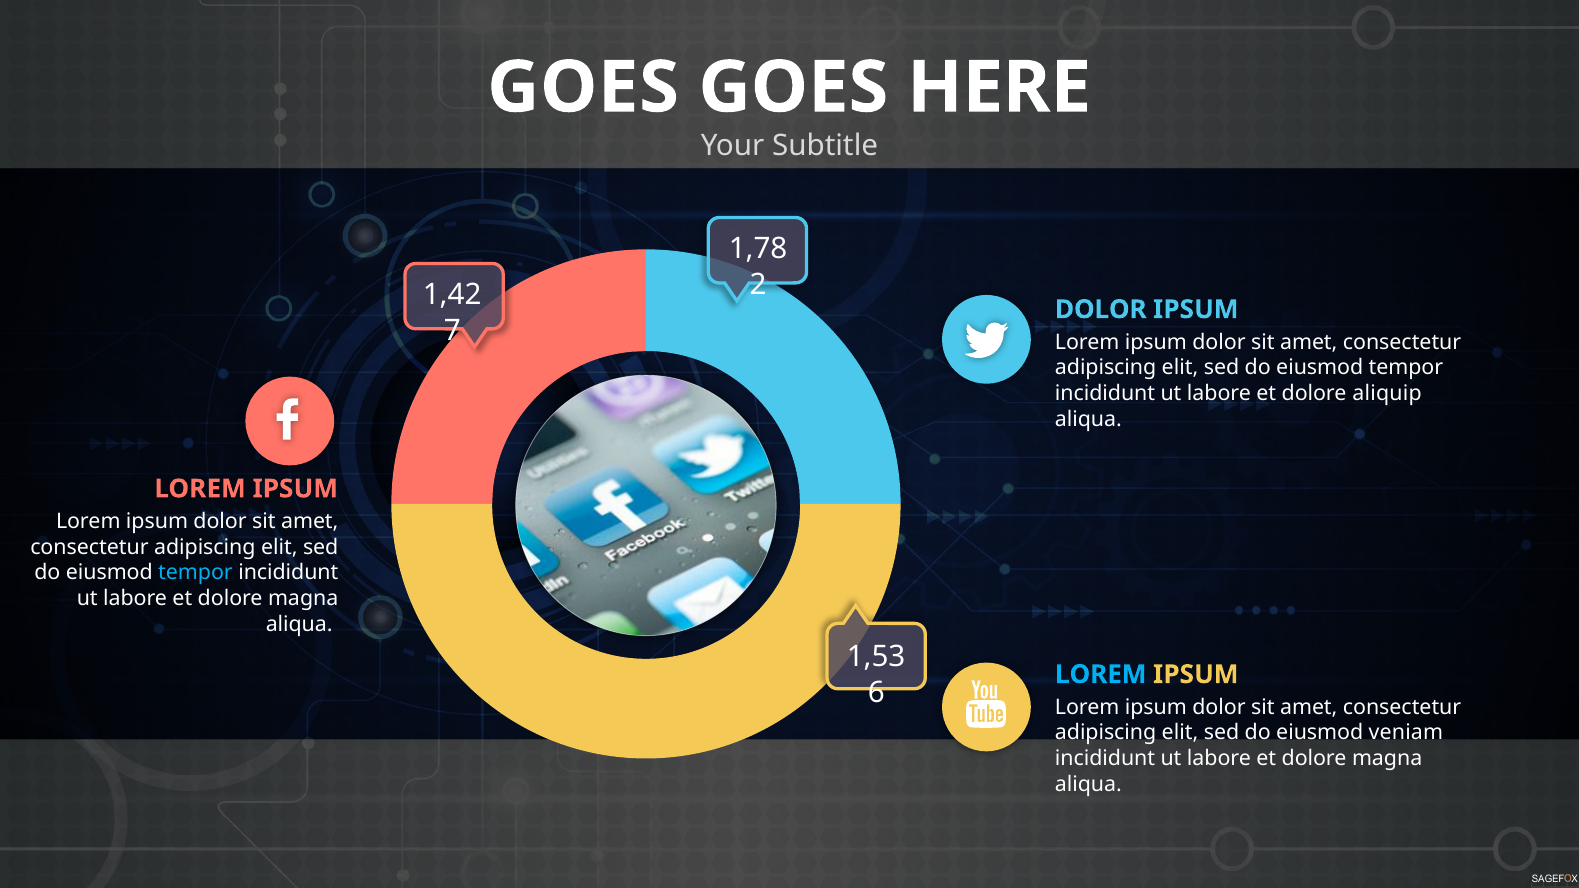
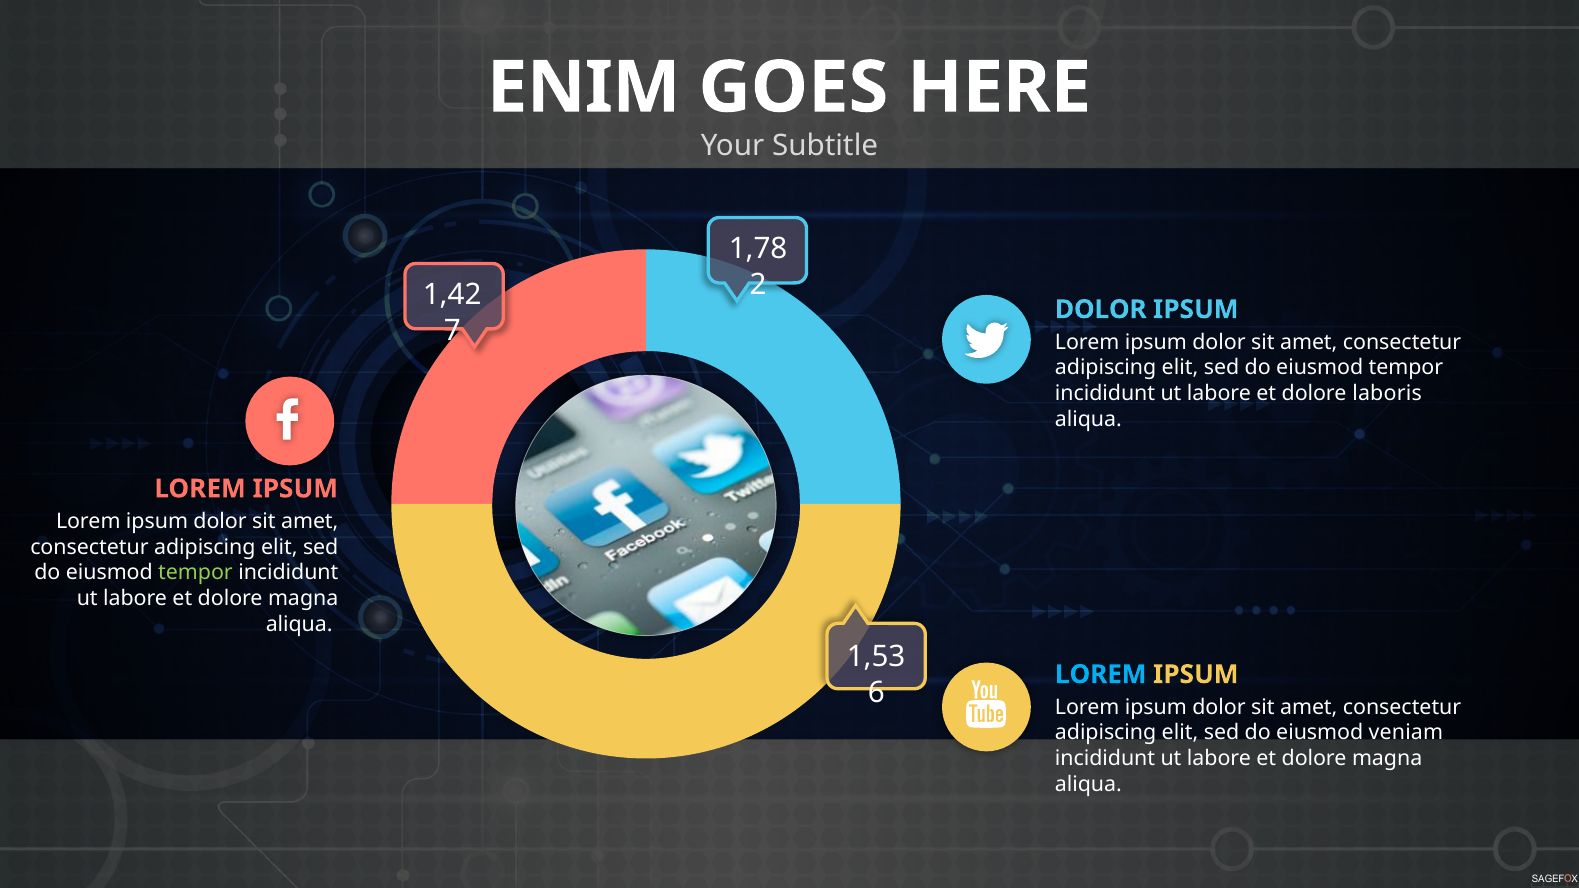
GOES: GOES -> ENIM (584, 88)
aliquip: aliquip -> laboris (1387, 393)
tempor colour: light blue -> light green (195, 573)
